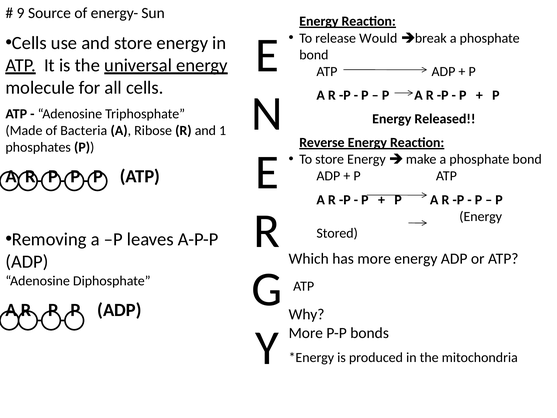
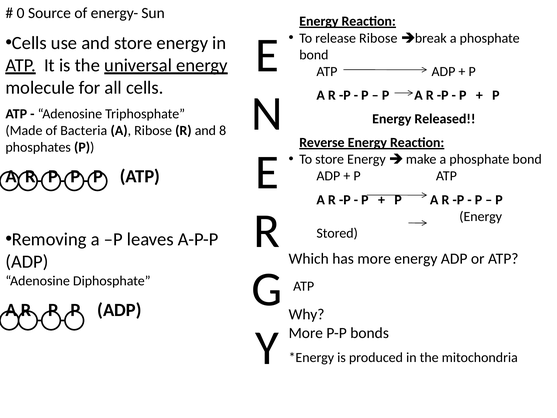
9: 9 -> 0 (21, 13)
release Would: Would -> Ribose (378, 38)
1: 1 -> 8 (223, 130)
